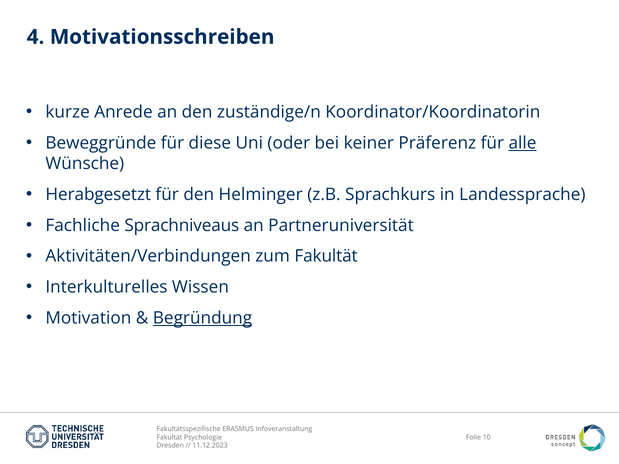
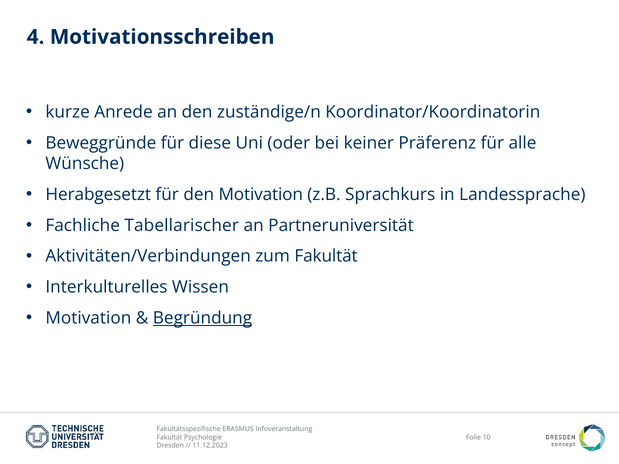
alle underline: present -> none (522, 143)
den Helminger: Helminger -> Motivation (261, 195)
Sprachniveaus: Sprachniveaus -> Tabellarischer (182, 225)
